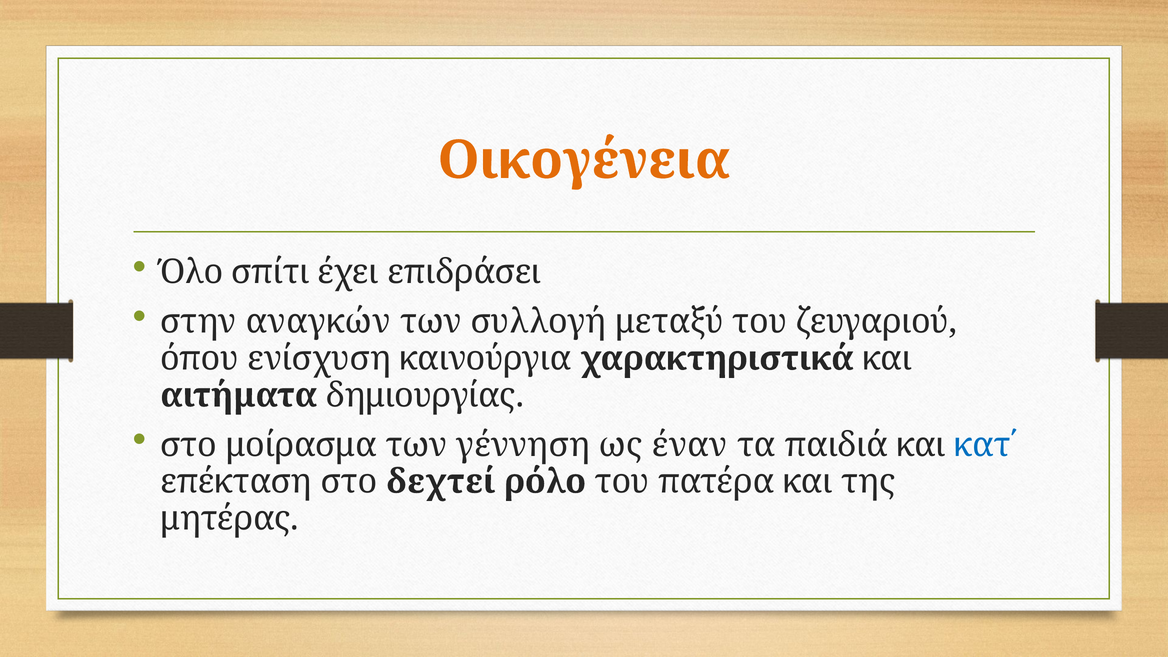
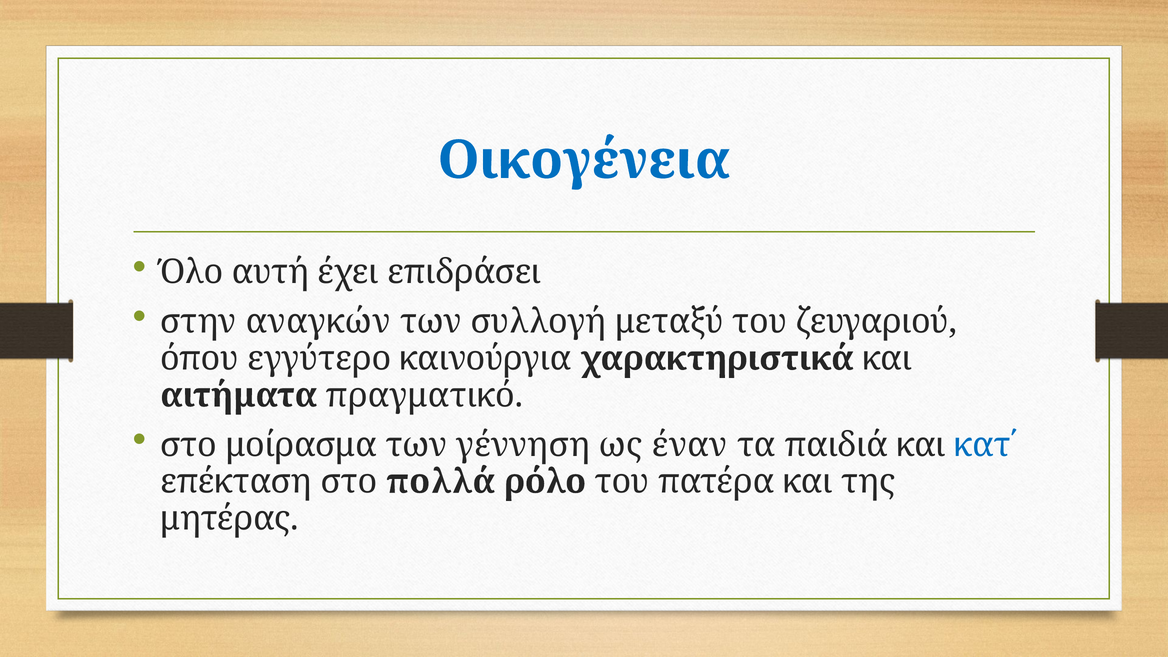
Οικογένεια colour: orange -> blue (584, 160)
σπίτι: σπίτι -> αυτή (270, 272)
ενίσχυση: ενίσχυση -> εγγύτερο (319, 358)
δημιουργίας: δημιουργίας -> πραγματικό (425, 395)
δεχτεί: δεχτεί -> πολλά (441, 482)
